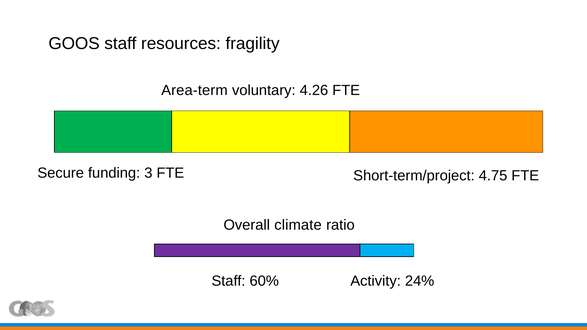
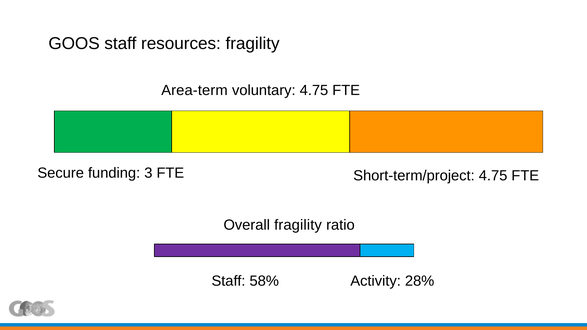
voluntary 4.26: 4.26 -> 4.75 (314, 90)
Overall climate: climate -> fragility (298, 225)
60%: 60% -> 58% (264, 281)
24%: 24% -> 28% (420, 281)
